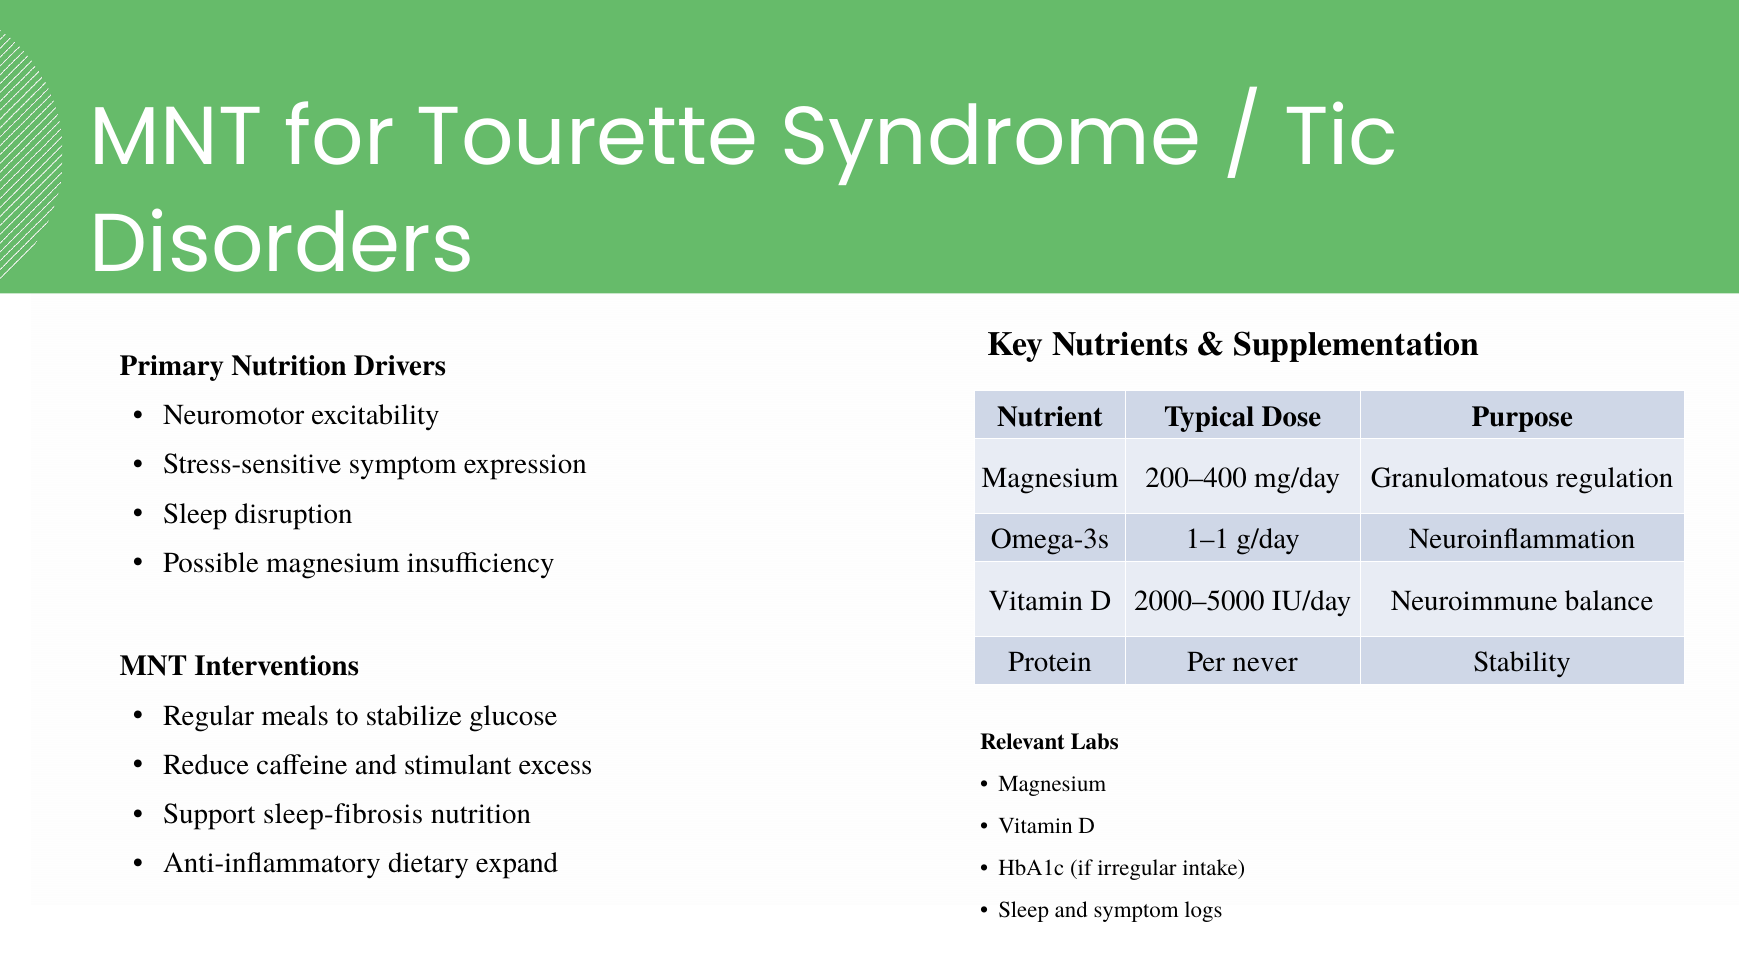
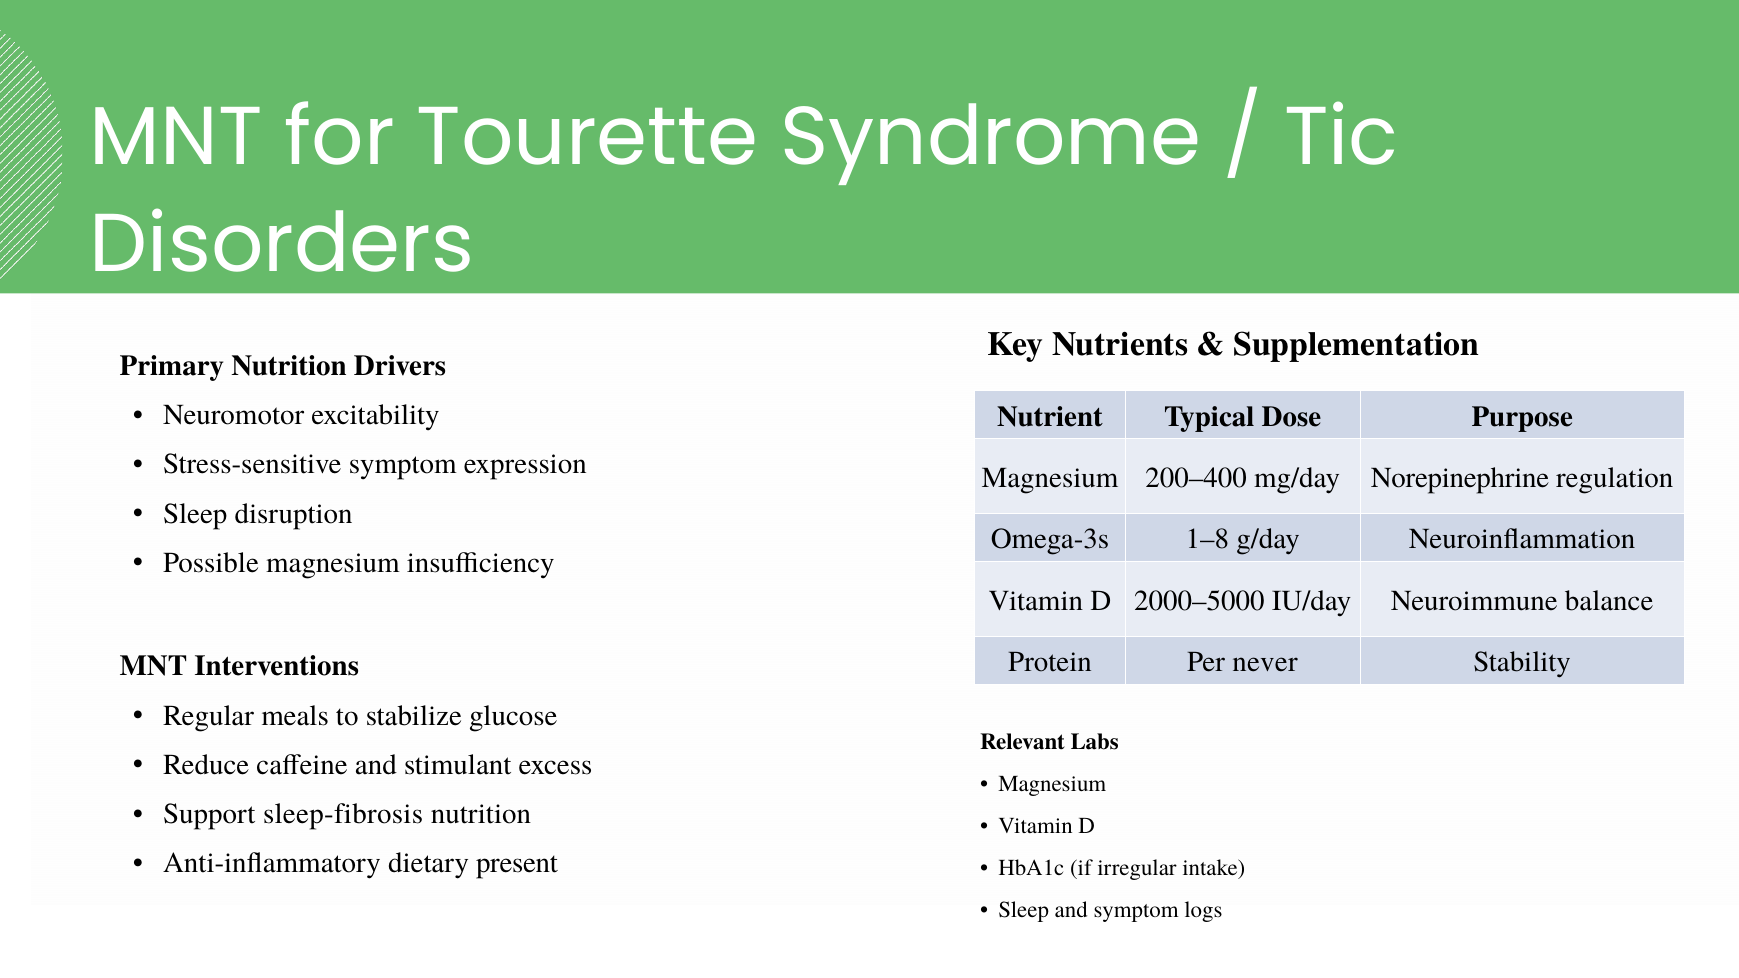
Granulomatous: Granulomatous -> Norepinephrine (1460, 478)
1–1: 1–1 -> 1–8 (1207, 539)
expand: expand -> present (517, 863)
